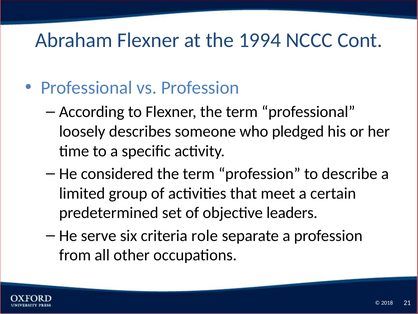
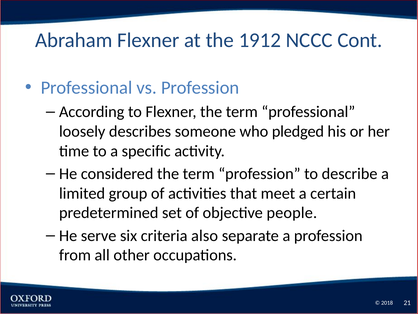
1994: 1994 -> 1912 (260, 40)
leaders: leaders -> people (292, 213)
role: role -> also (205, 235)
